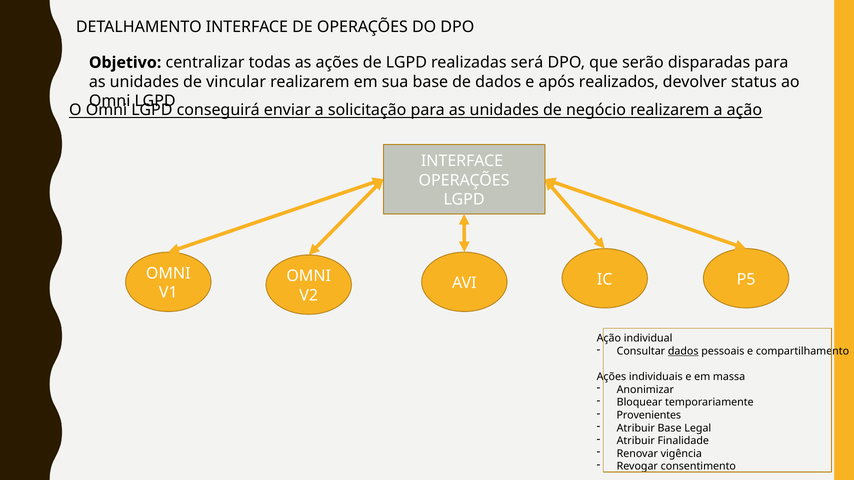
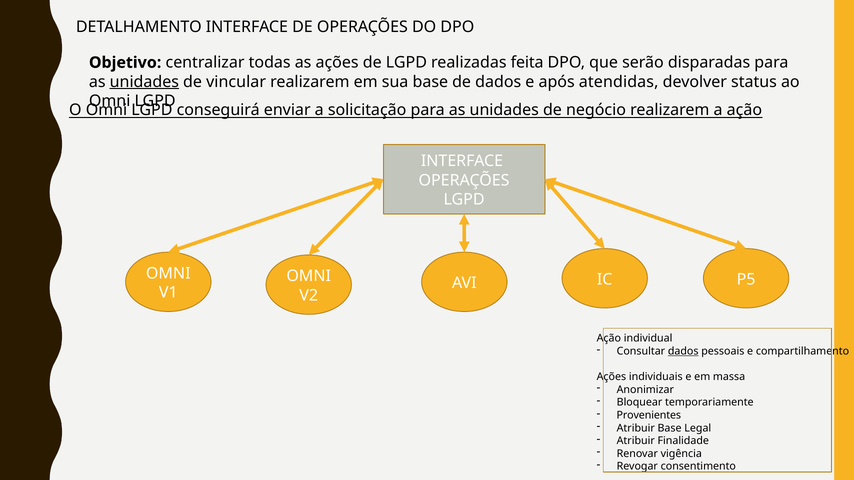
será: será -> feita (527, 63)
unidades underline: none -> present (144, 82)
realizados: realizados -> atendidas (619, 82)
